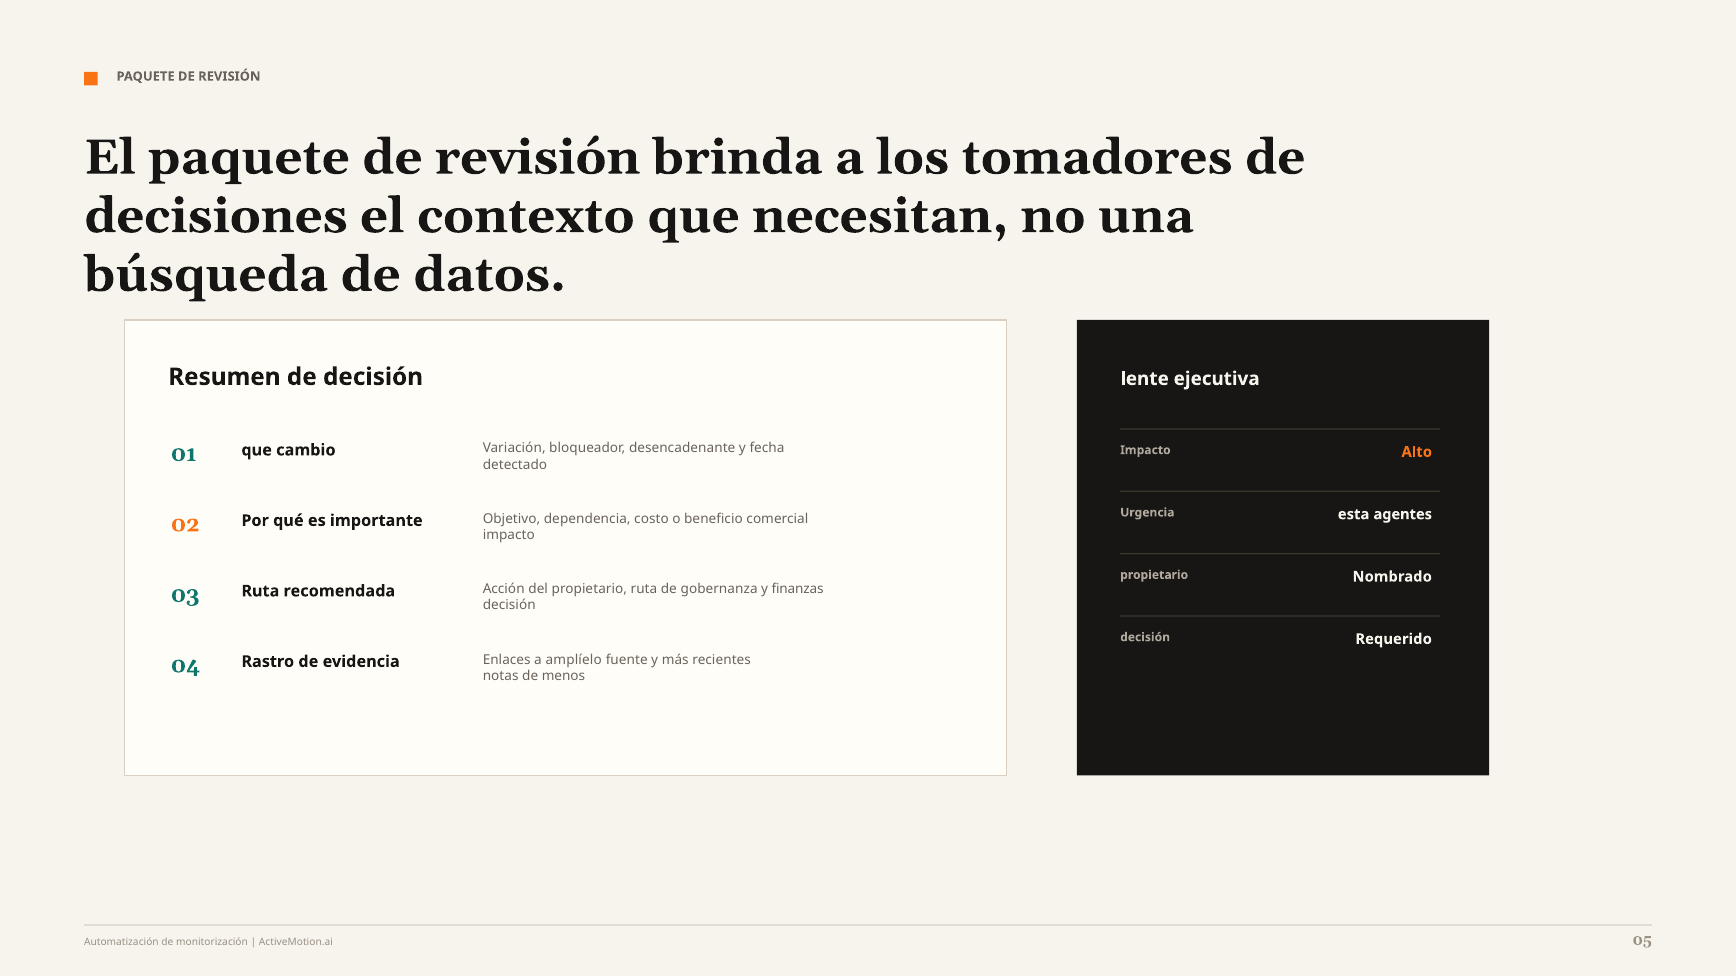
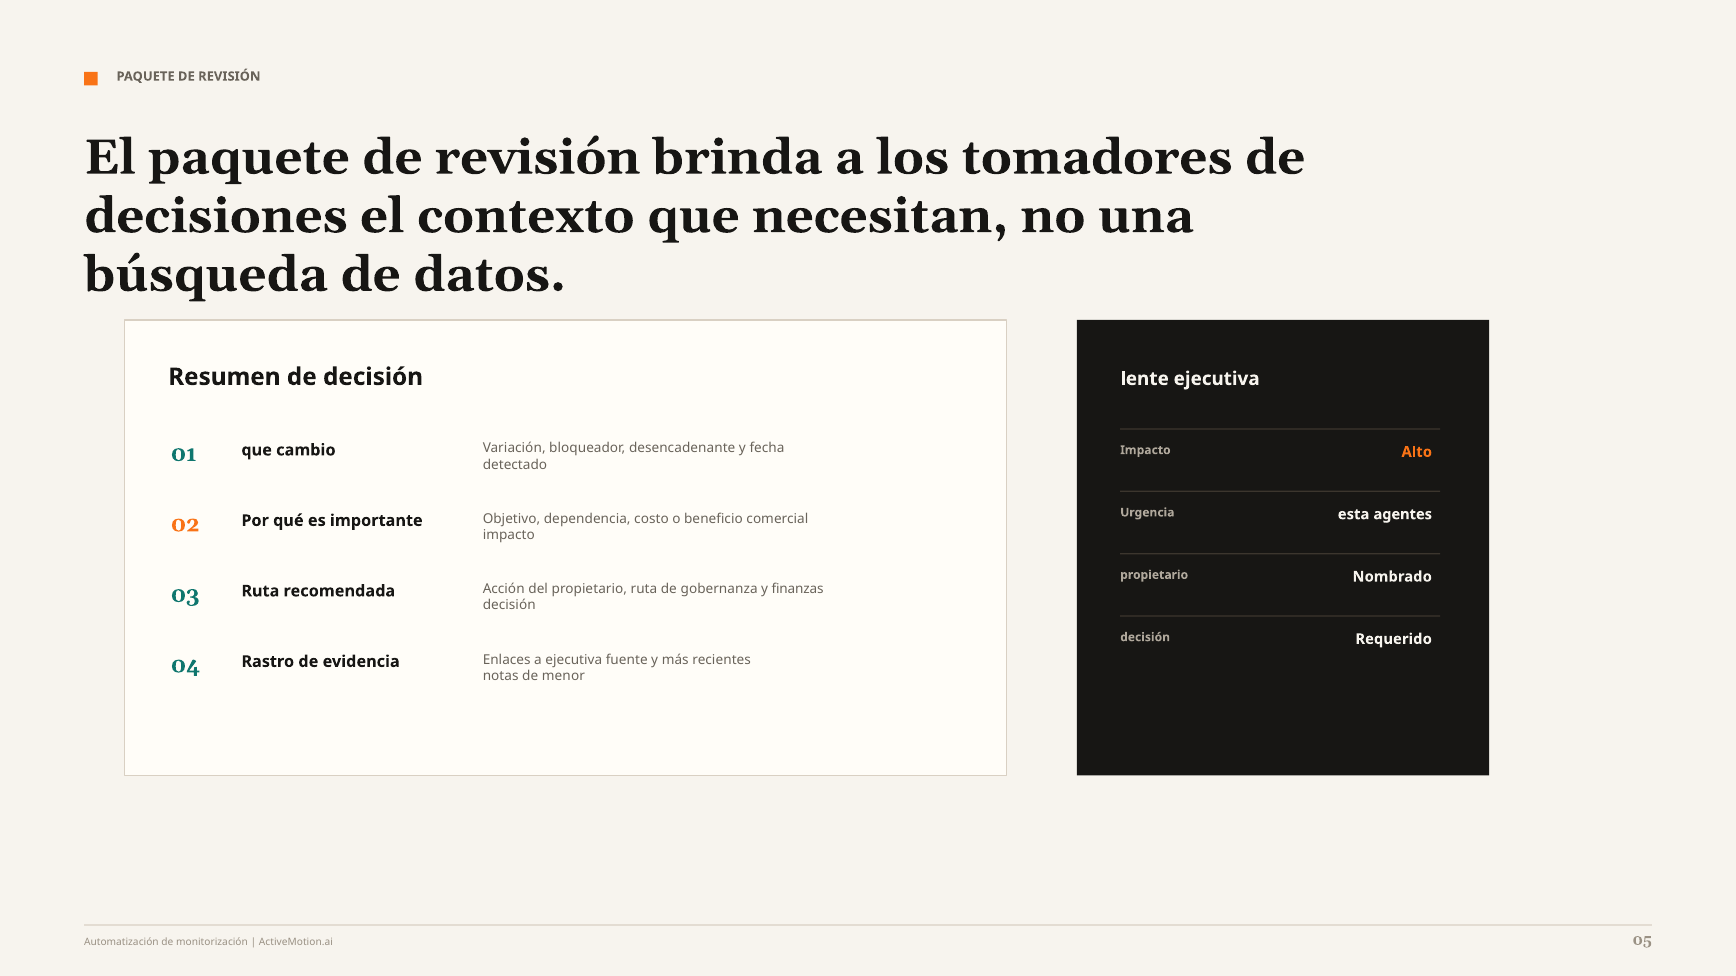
a amplíelo: amplíelo -> ejecutiva (574, 660)
menos: menos -> menor (563, 676)
